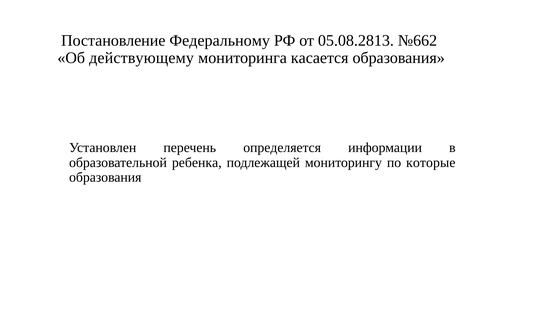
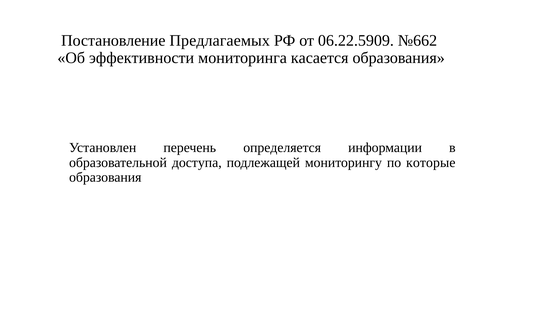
Федеральному: Федеральному -> Предлагаемых (220, 41)
05.08.2813: 05.08.2813 -> 06.22.5909 (356, 41)
действующему: действующему -> эффективности (142, 58)
ребенка: ребенка -> доступа (197, 162)
